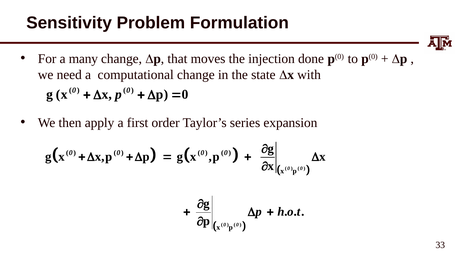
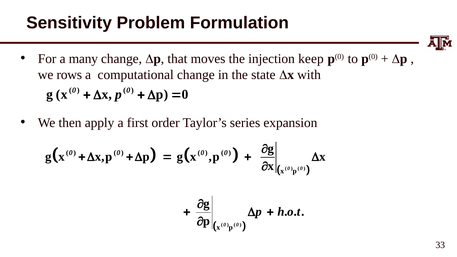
done: done -> keep (311, 59)
need: need -> rows (69, 75)
